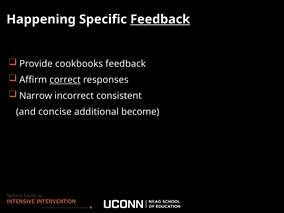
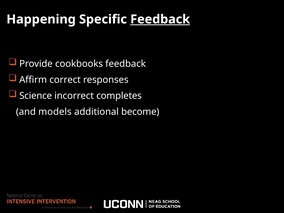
correct underline: present -> none (65, 80)
Narrow: Narrow -> Science (36, 96)
consistent: consistent -> completes (119, 96)
concise: concise -> models (55, 112)
